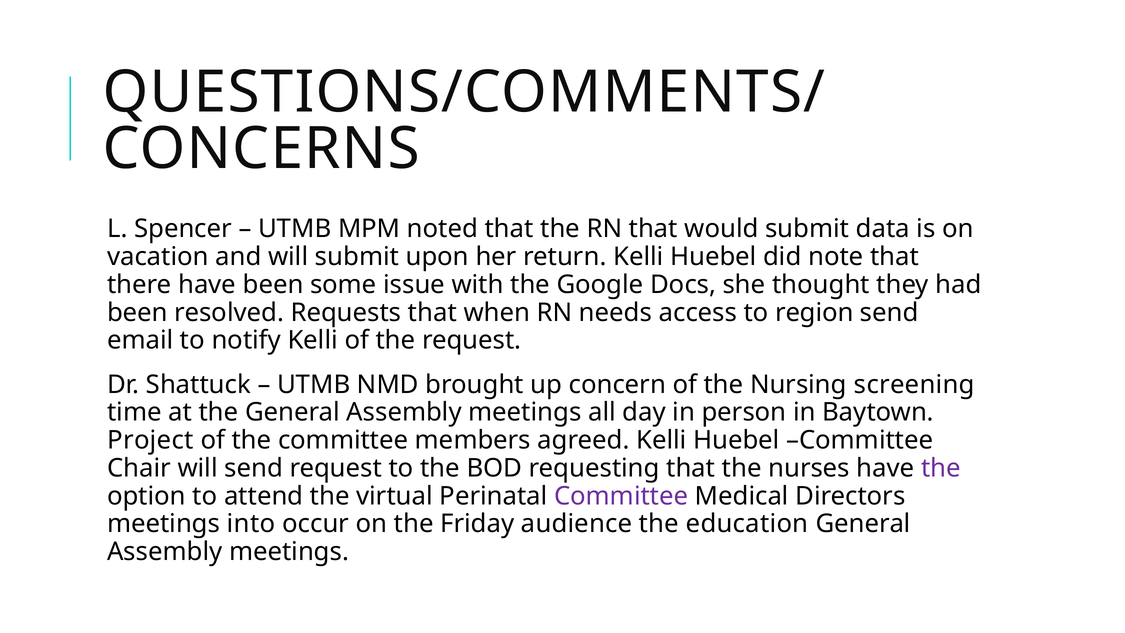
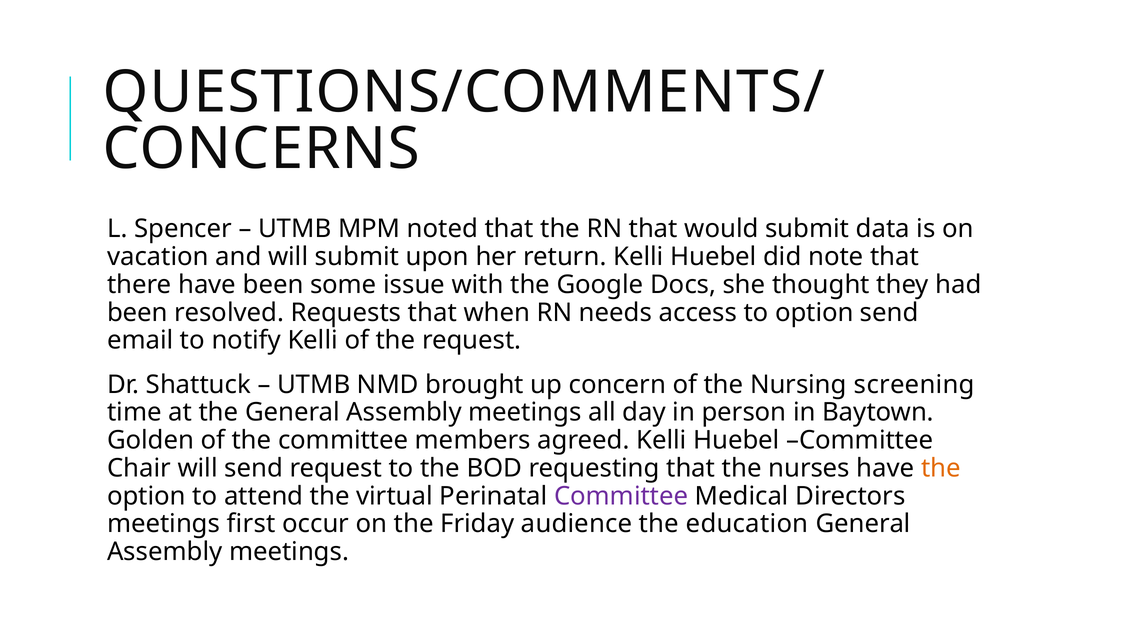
to region: region -> option (814, 312)
Project: Project -> Golden (151, 440)
the colour: purple -> orange (941, 468)
into: into -> first (251, 524)
